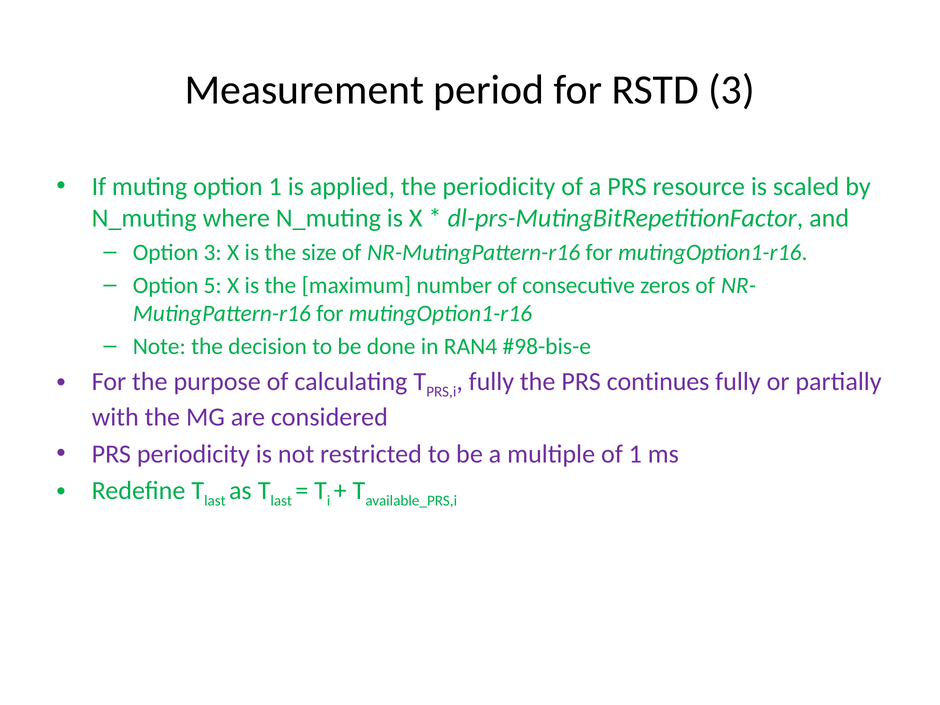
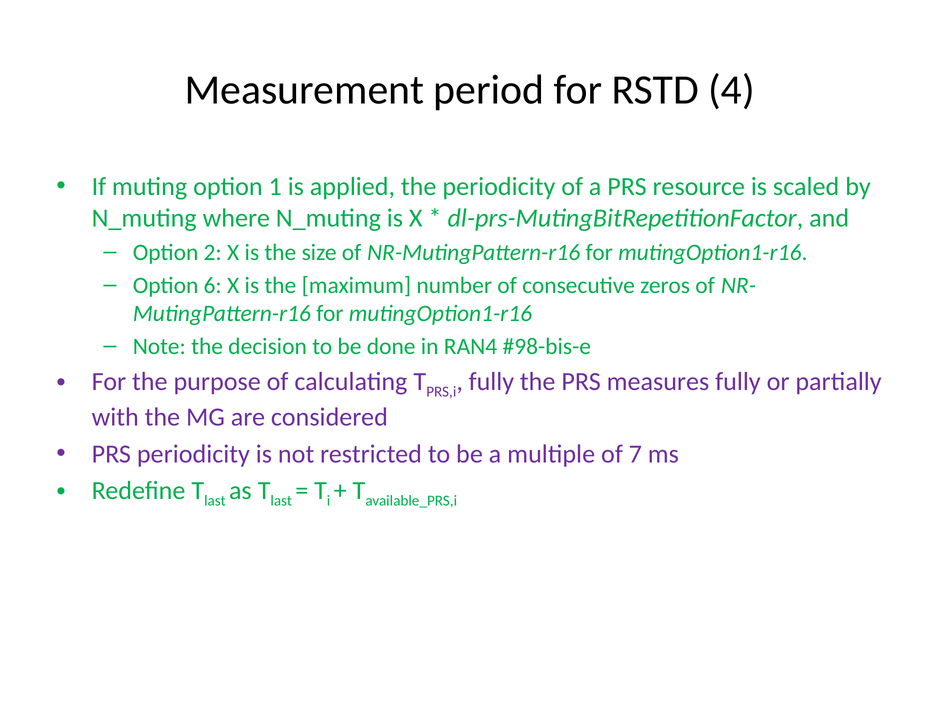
RSTD 3: 3 -> 4 (732, 90)
Option 3: 3 -> 2 (213, 252)
5: 5 -> 6 (213, 285)
continues: continues -> measures (658, 382)
of 1: 1 -> 7 (635, 454)
